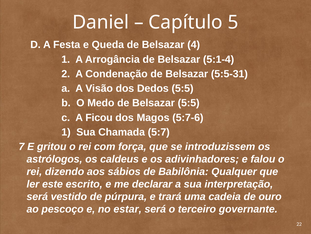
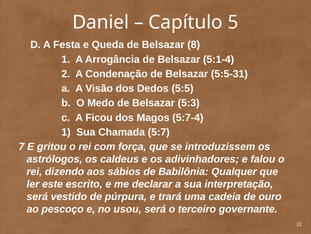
4: 4 -> 8 (194, 45)
Belsazar 5:5: 5:5 -> 5:3 (189, 103)
5:7-6: 5:7-6 -> 5:7-4 (188, 117)
estar: estar -> usou (128, 208)
